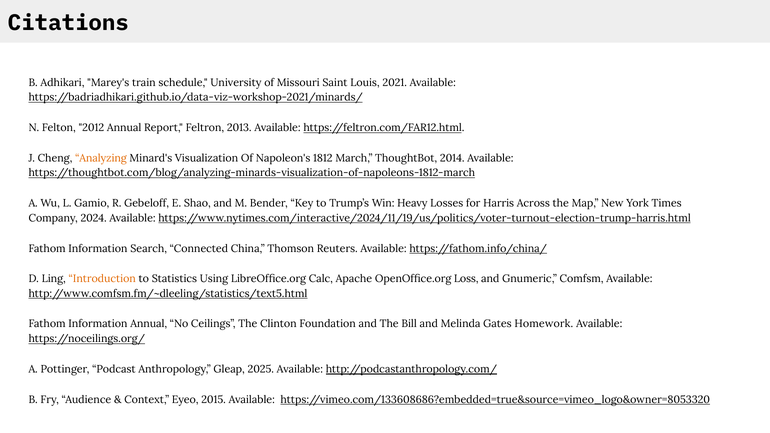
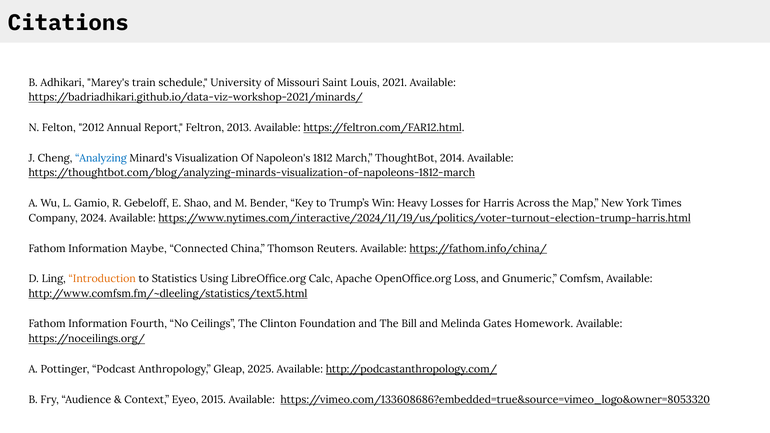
Analyzing colour: orange -> blue (101, 158)
Search: Search -> Maybe (149, 249)
Information Annual: Annual -> Fourth (149, 324)
